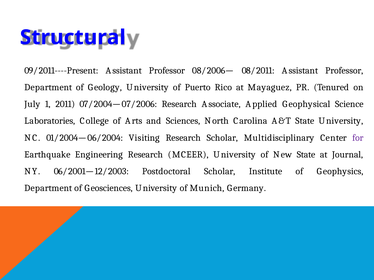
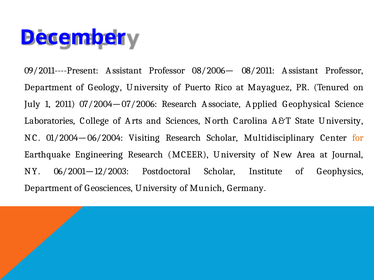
Structural: Structural -> December (73, 37)
for colour: purple -> orange (358, 138)
New State: State -> Area (306, 155)
